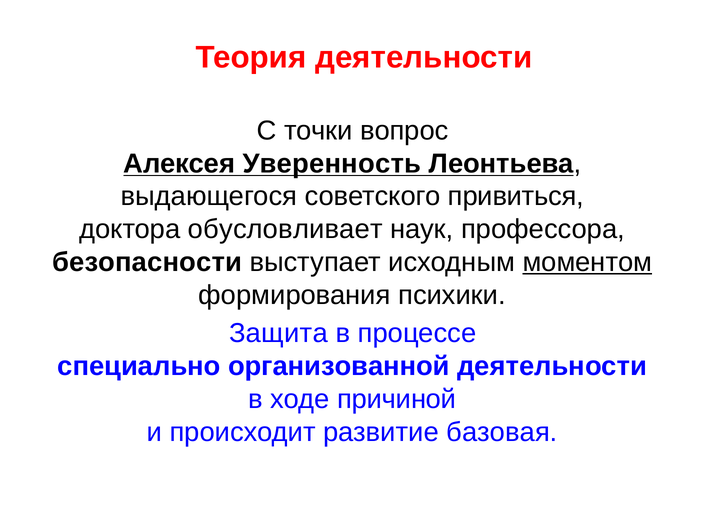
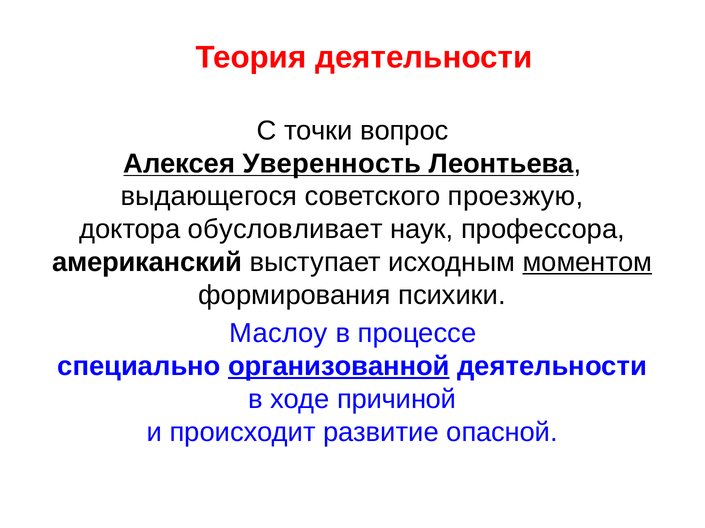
привиться: привиться -> проезжую (516, 197)
безопасности: безопасности -> американский (147, 263)
Защита: Защита -> Маслоу (278, 334)
организованной underline: none -> present (339, 367)
базовая: базовая -> опасной (502, 433)
